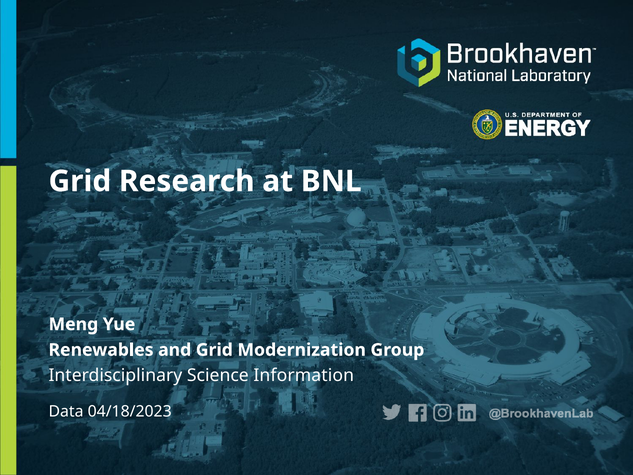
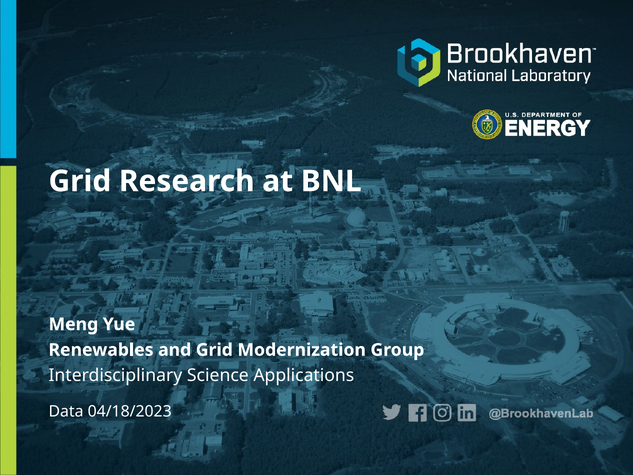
Information: Information -> Applications (304, 375)
